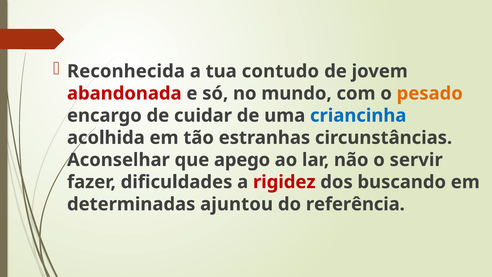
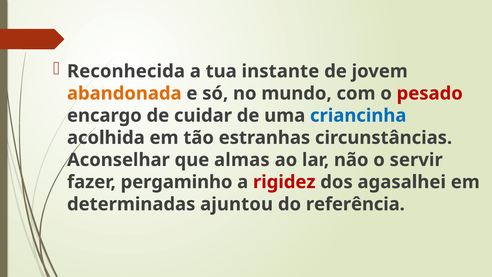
contudo: contudo -> instante (280, 71)
abandonada colour: red -> orange (124, 93)
pesado colour: orange -> red (430, 93)
apego: apego -> almas (242, 160)
dificuldades: dificuldades -> pergaminho (177, 182)
buscando: buscando -> agasalhei (402, 182)
